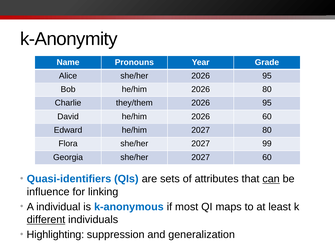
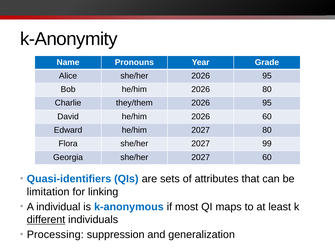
can underline: present -> none (271, 179)
influence: influence -> limitation (48, 192)
Highlighting: Highlighting -> Processing (55, 235)
